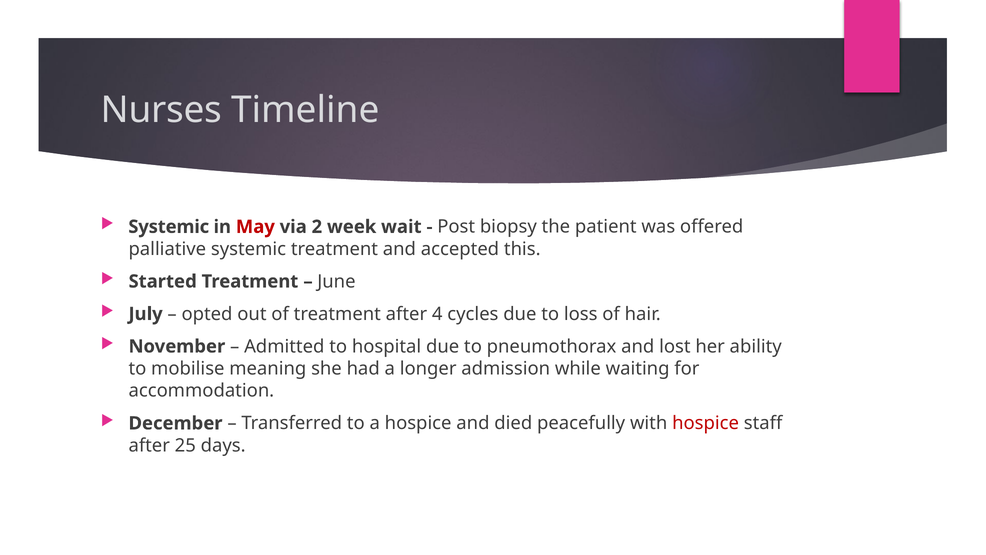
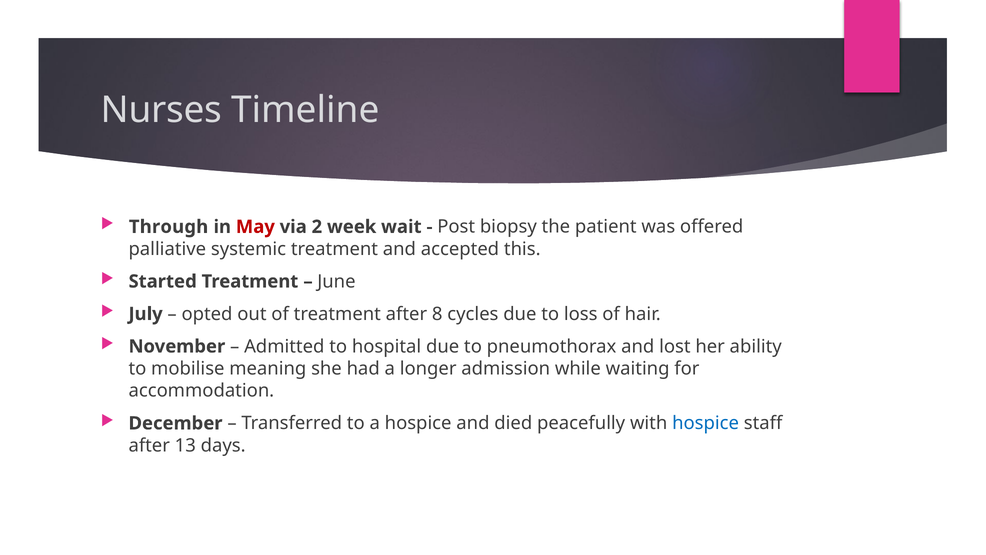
Systemic: Systemic -> Through (169, 227)
4: 4 -> 8 (437, 314)
hospice colour: red -> blue (706, 423)
25: 25 -> 13 (185, 445)
